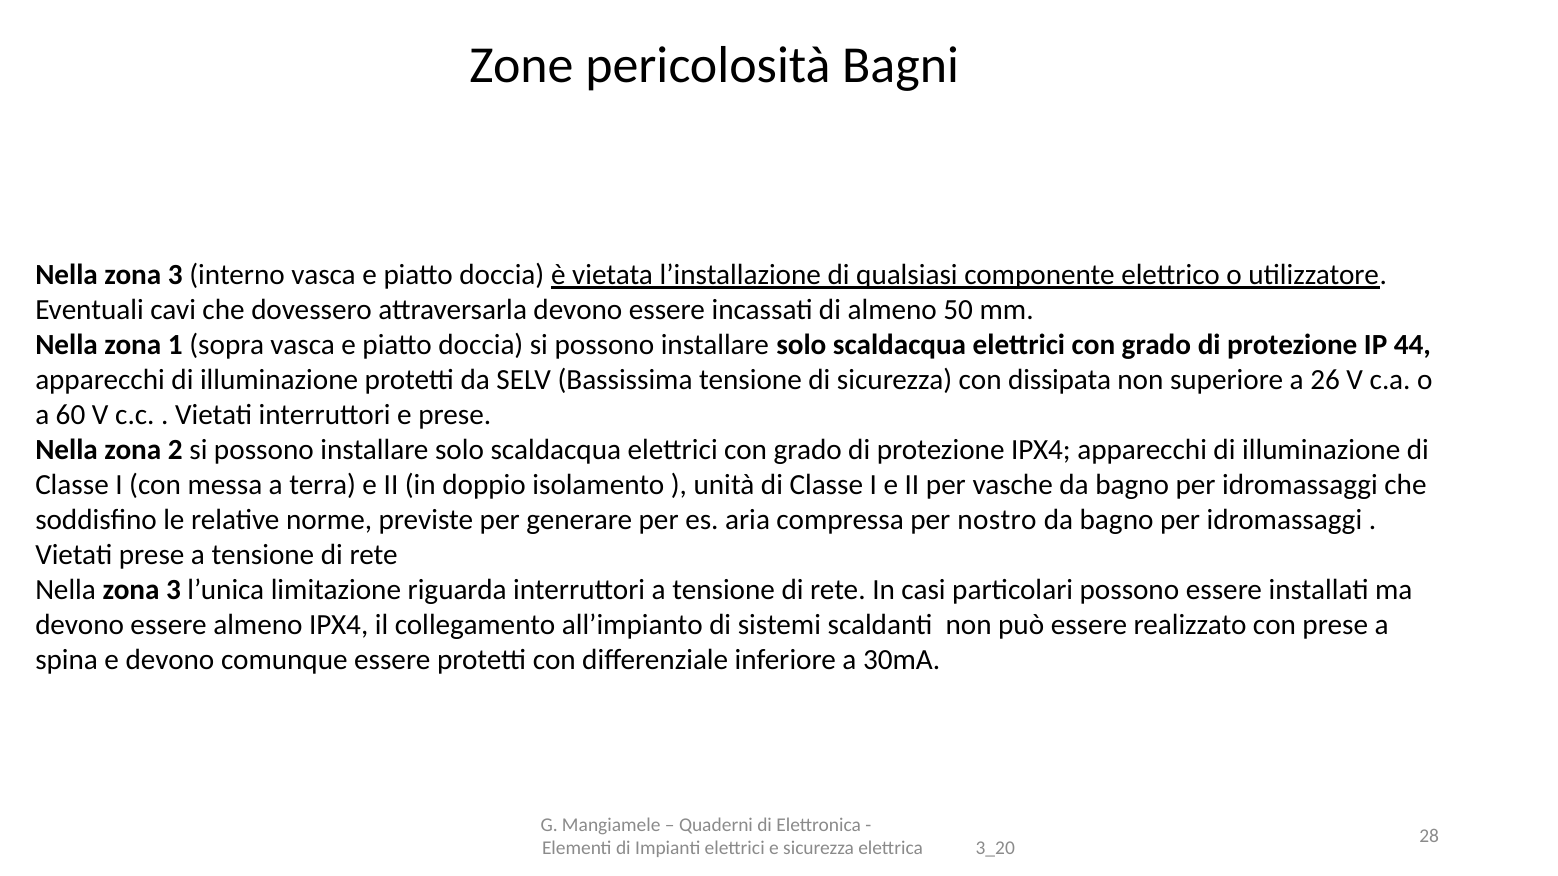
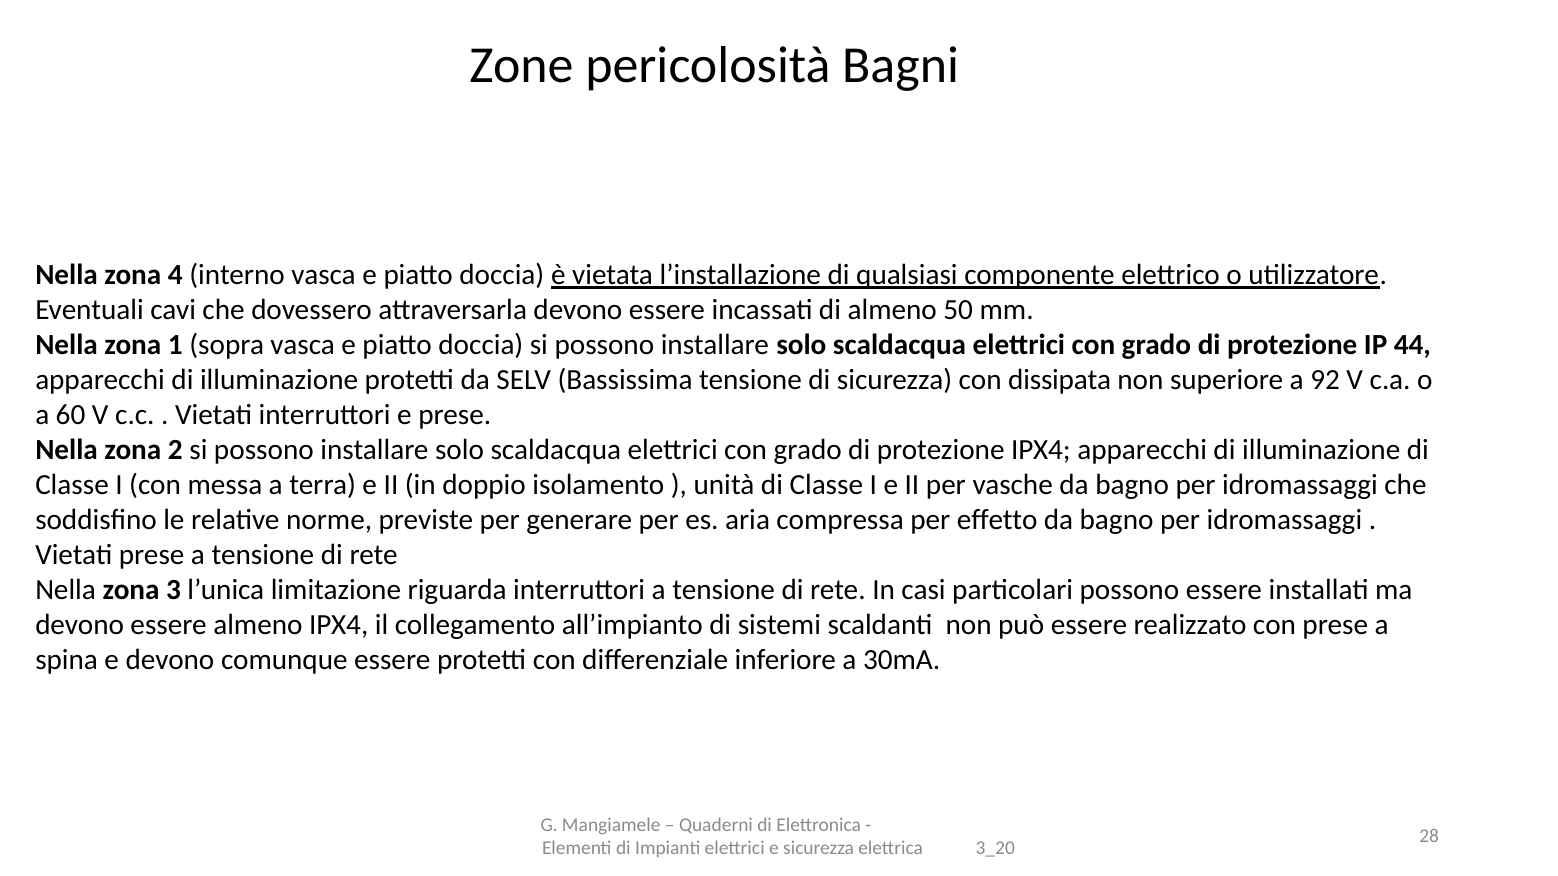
3: 3 -> 4 (175, 275)
26: 26 -> 92 (1325, 380)
nostro: nostro -> effetto (997, 520)
